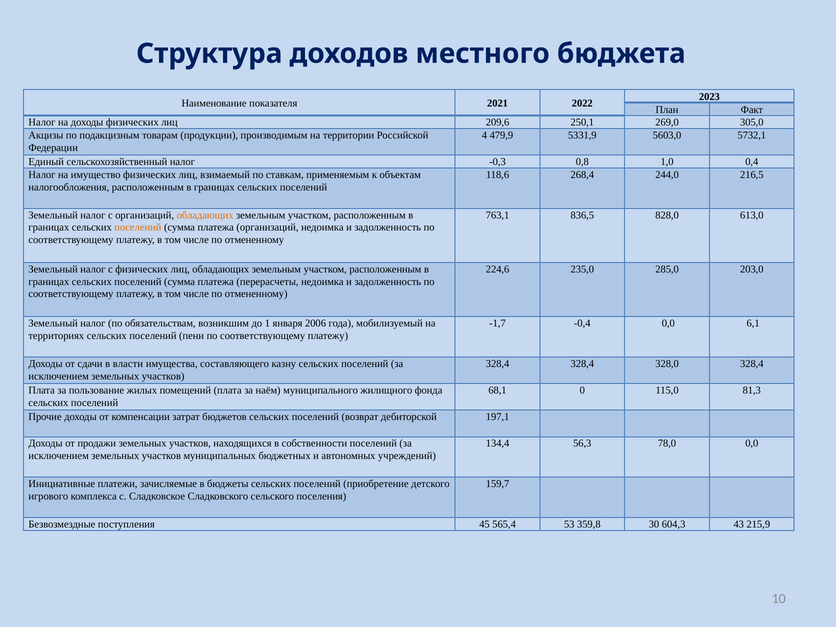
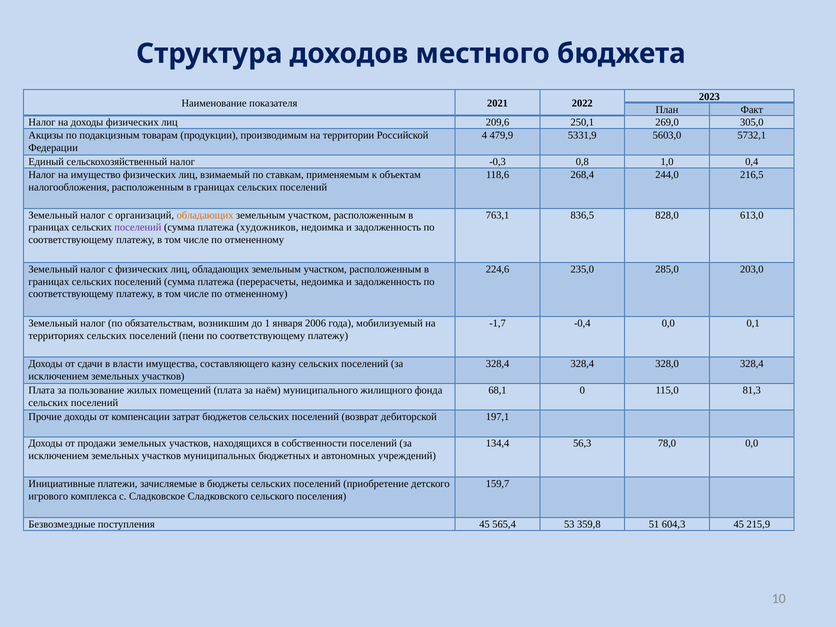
поселений colour: orange -> purple (138, 228)
платежа организаций: организаций -> художников (267, 228)
6,1: 6,1 -> 0,1 (753, 323)
30: 30 -> 51 (654, 524)
604,3 43: 43 -> 45 (739, 524)
